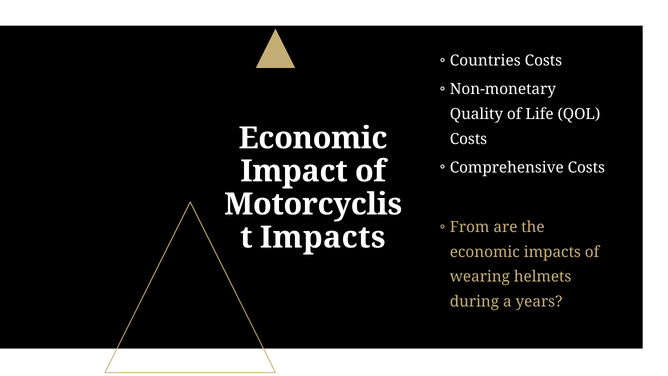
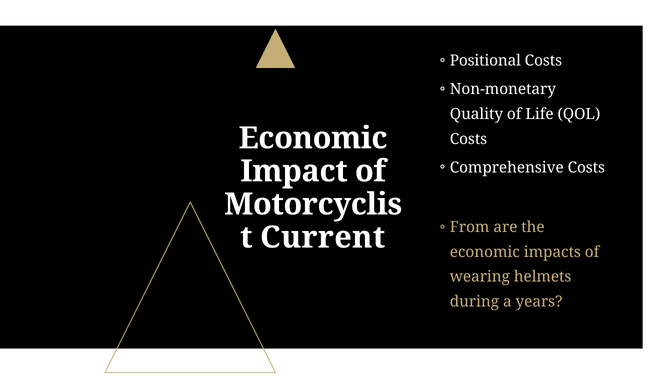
Countries: Countries -> Positional (485, 61)
Impacts: Impacts -> Current (323, 237)
